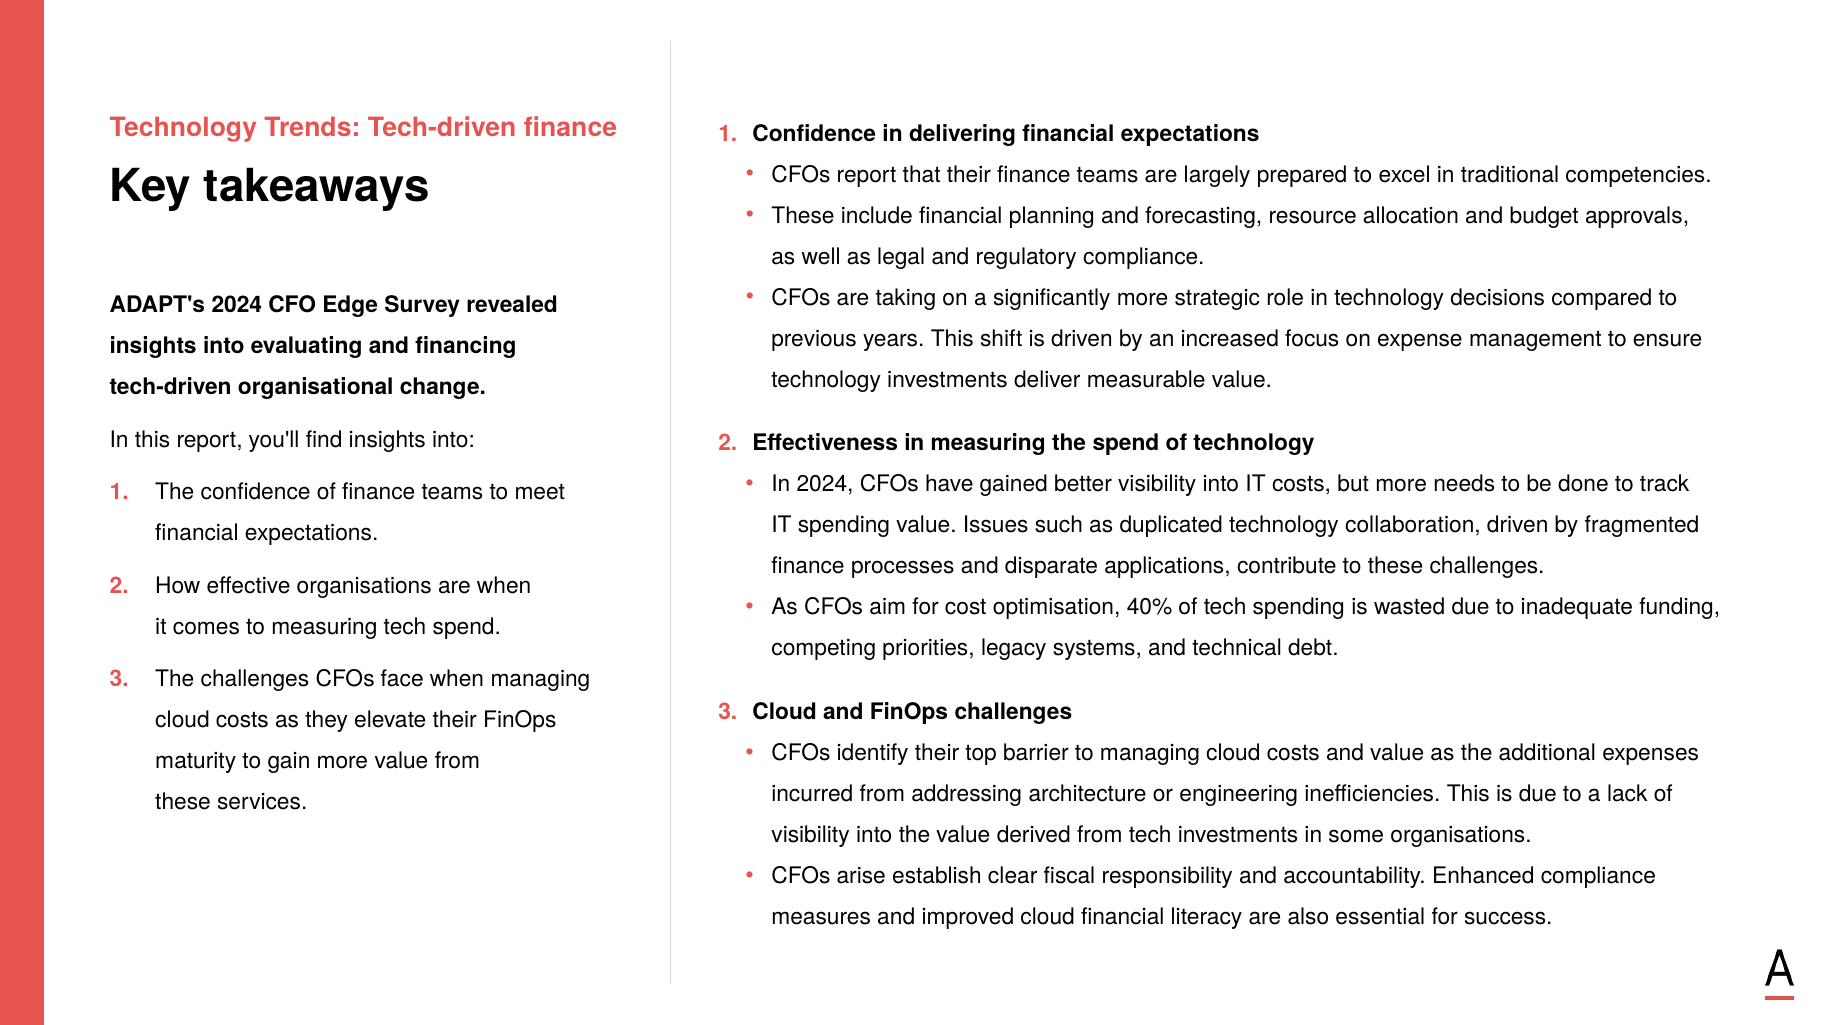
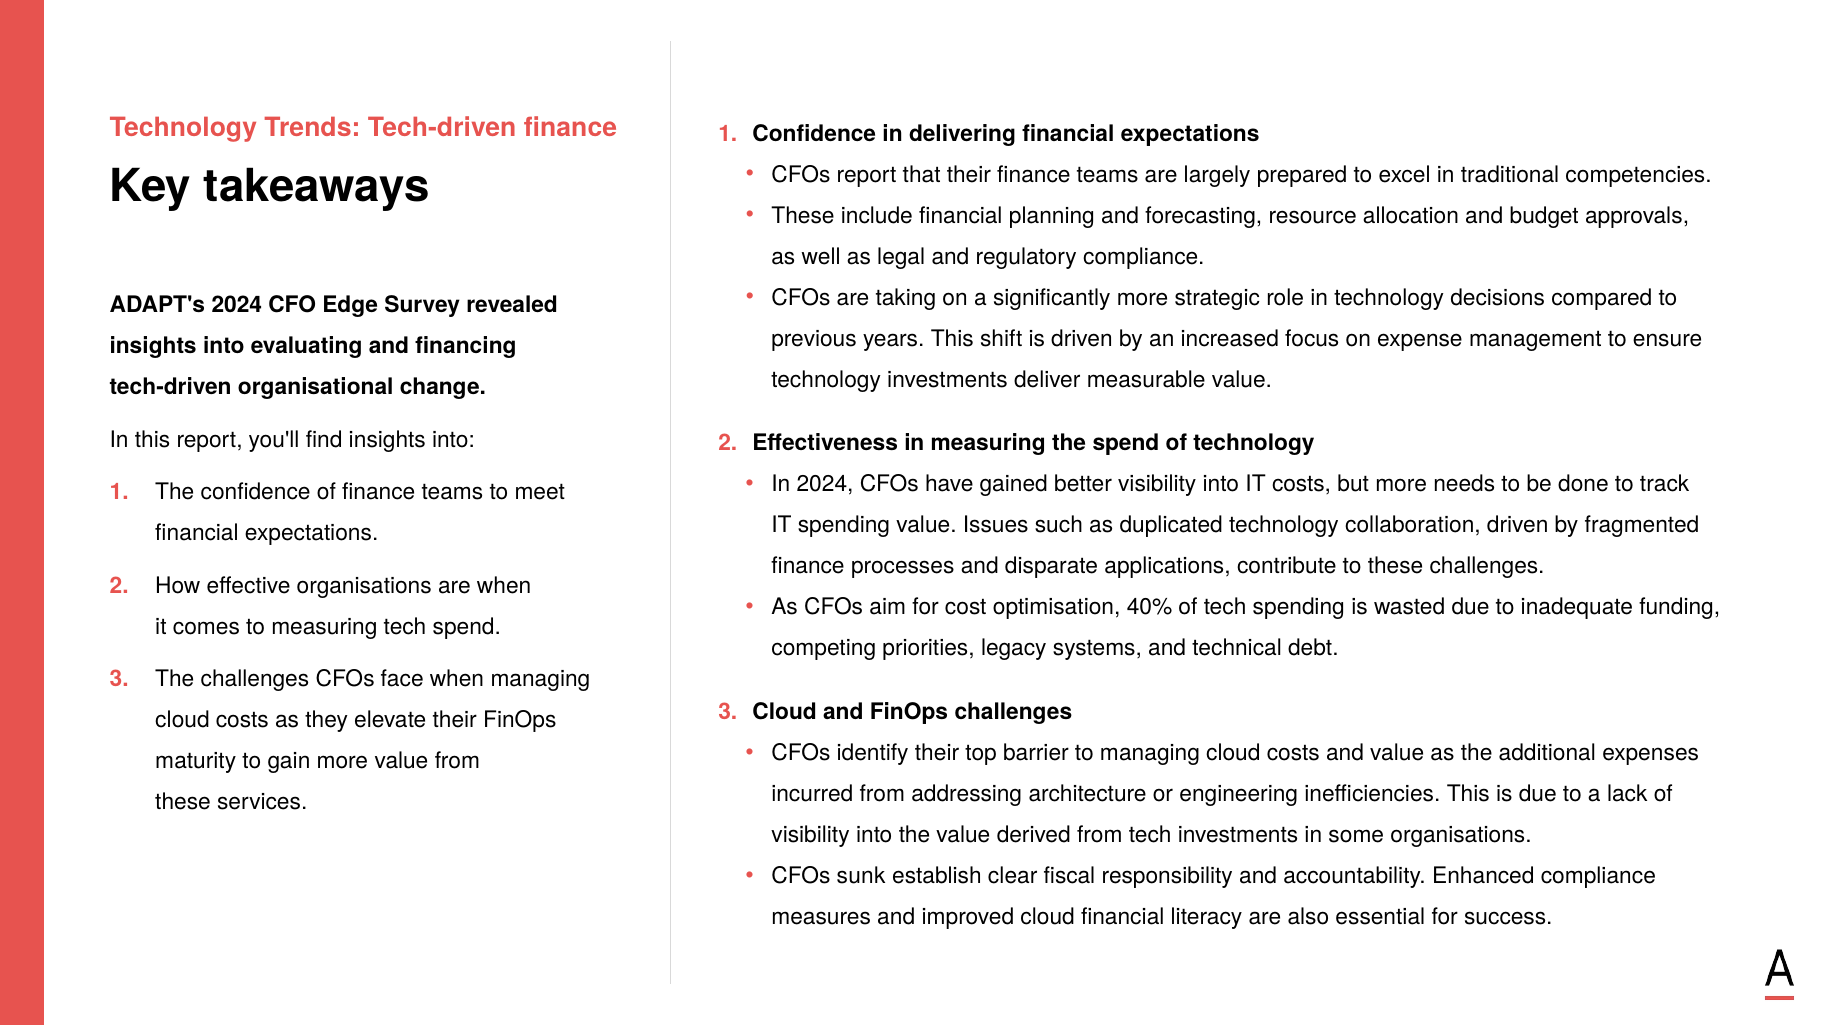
arise: arise -> sunk (861, 876)
